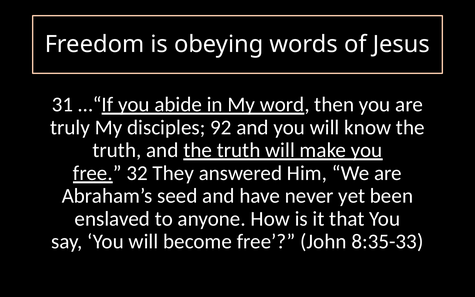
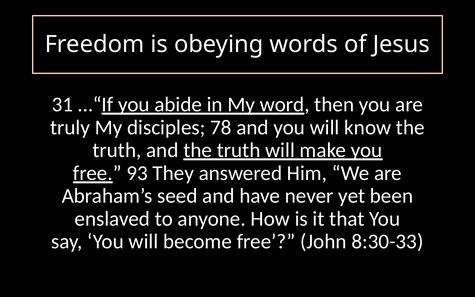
92: 92 -> 78 (221, 127)
32: 32 -> 93 (137, 173)
8:35-33: 8:35-33 -> 8:30-33 (387, 242)
